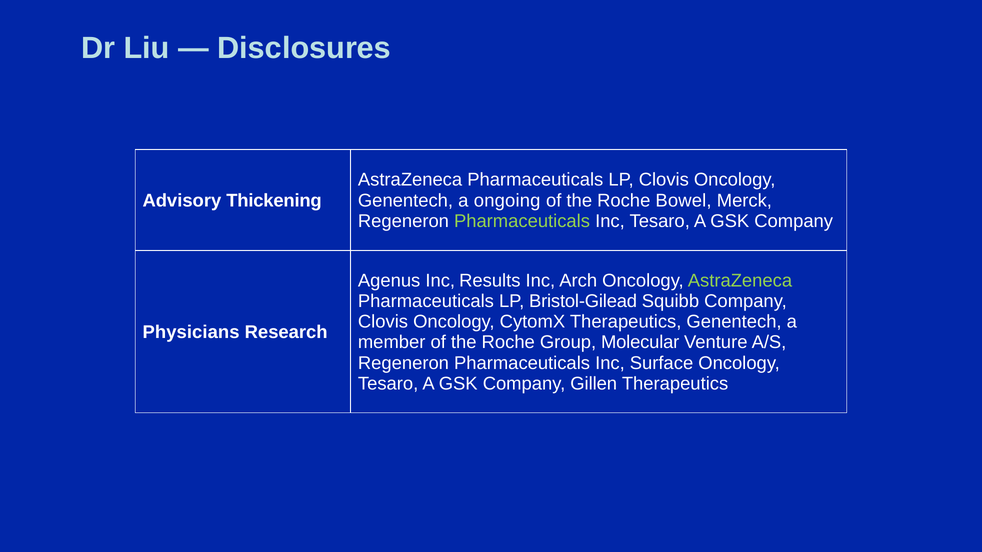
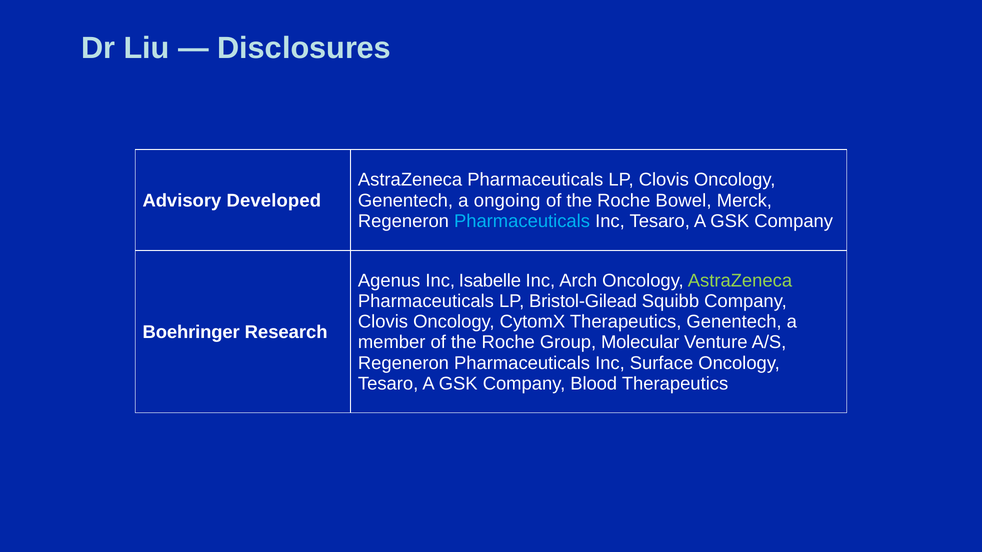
Thickening: Thickening -> Developed (274, 201)
Pharmaceuticals colour: light green -> light blue (522, 221)
Results: Results -> Isabelle (490, 281)
Physicians: Physicians -> Boehringer (191, 332)
Gillen: Gillen -> Blood (594, 384)
